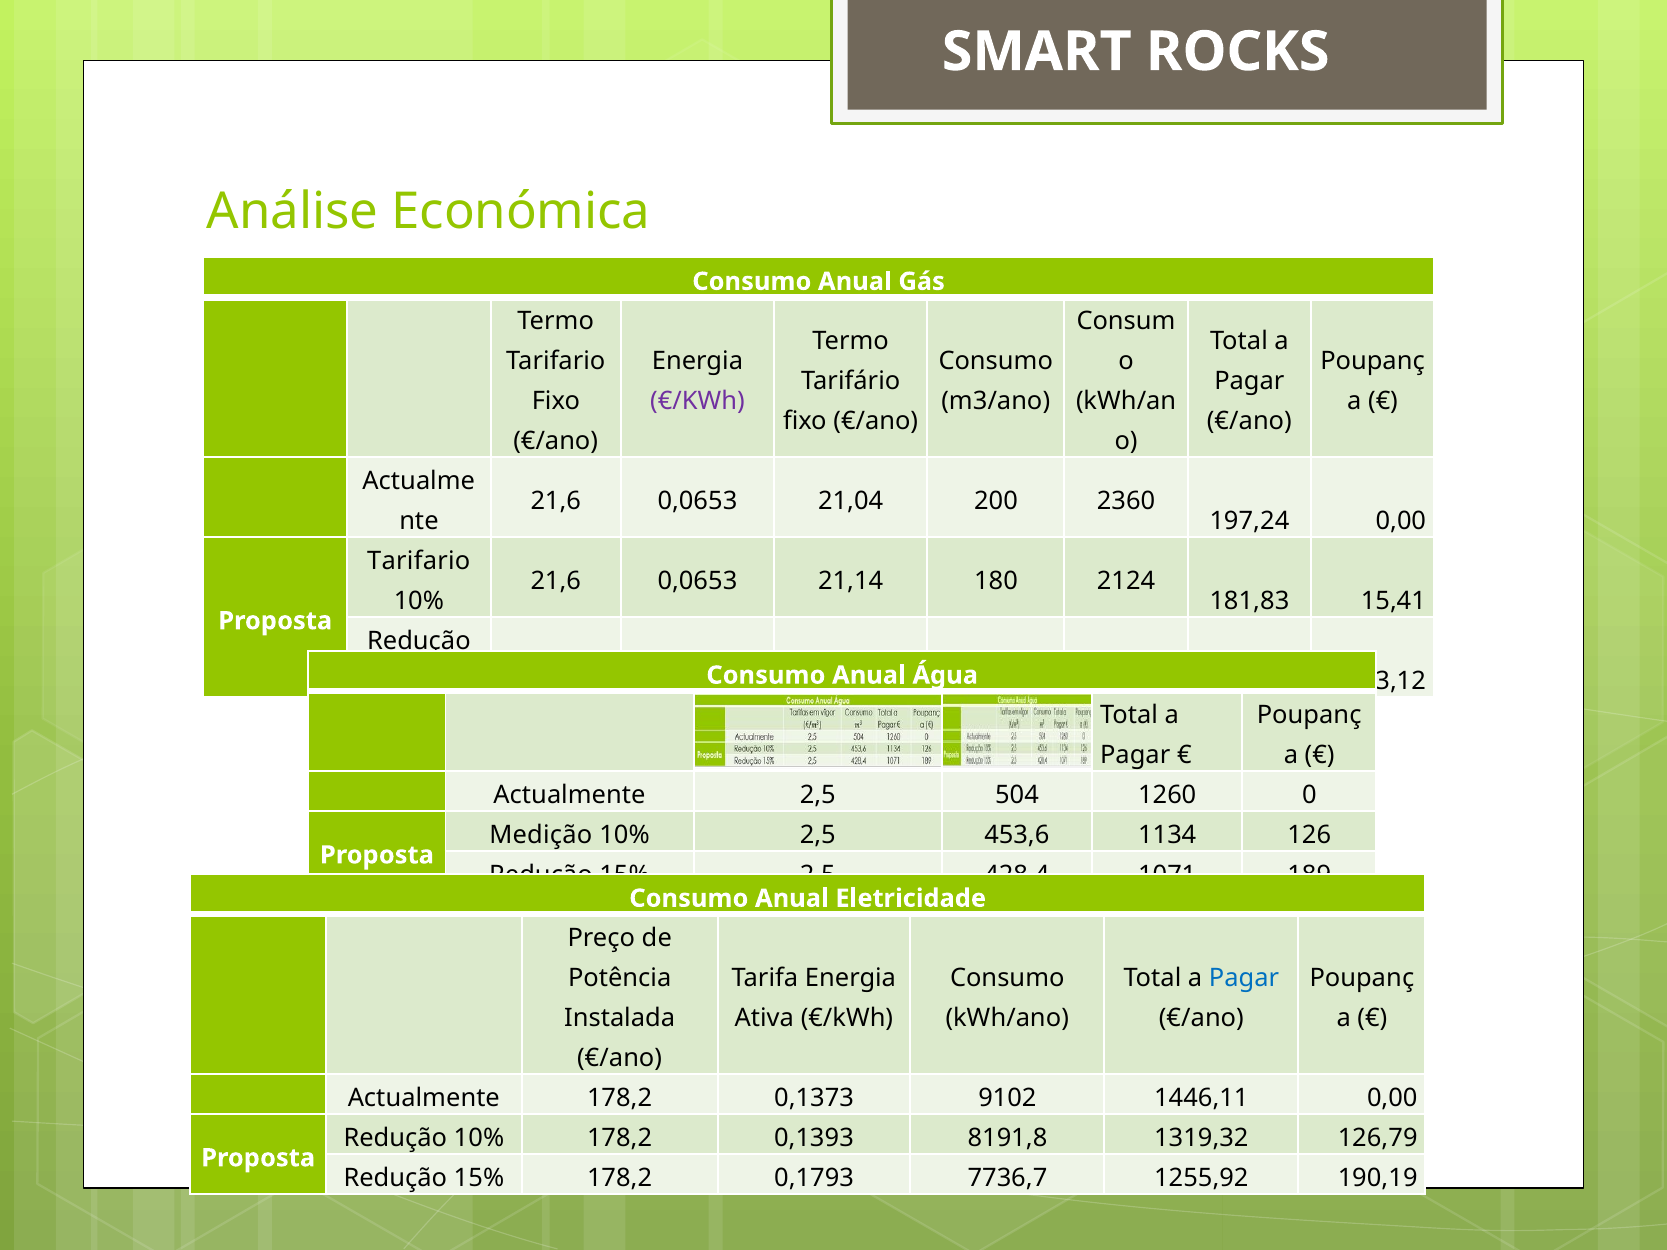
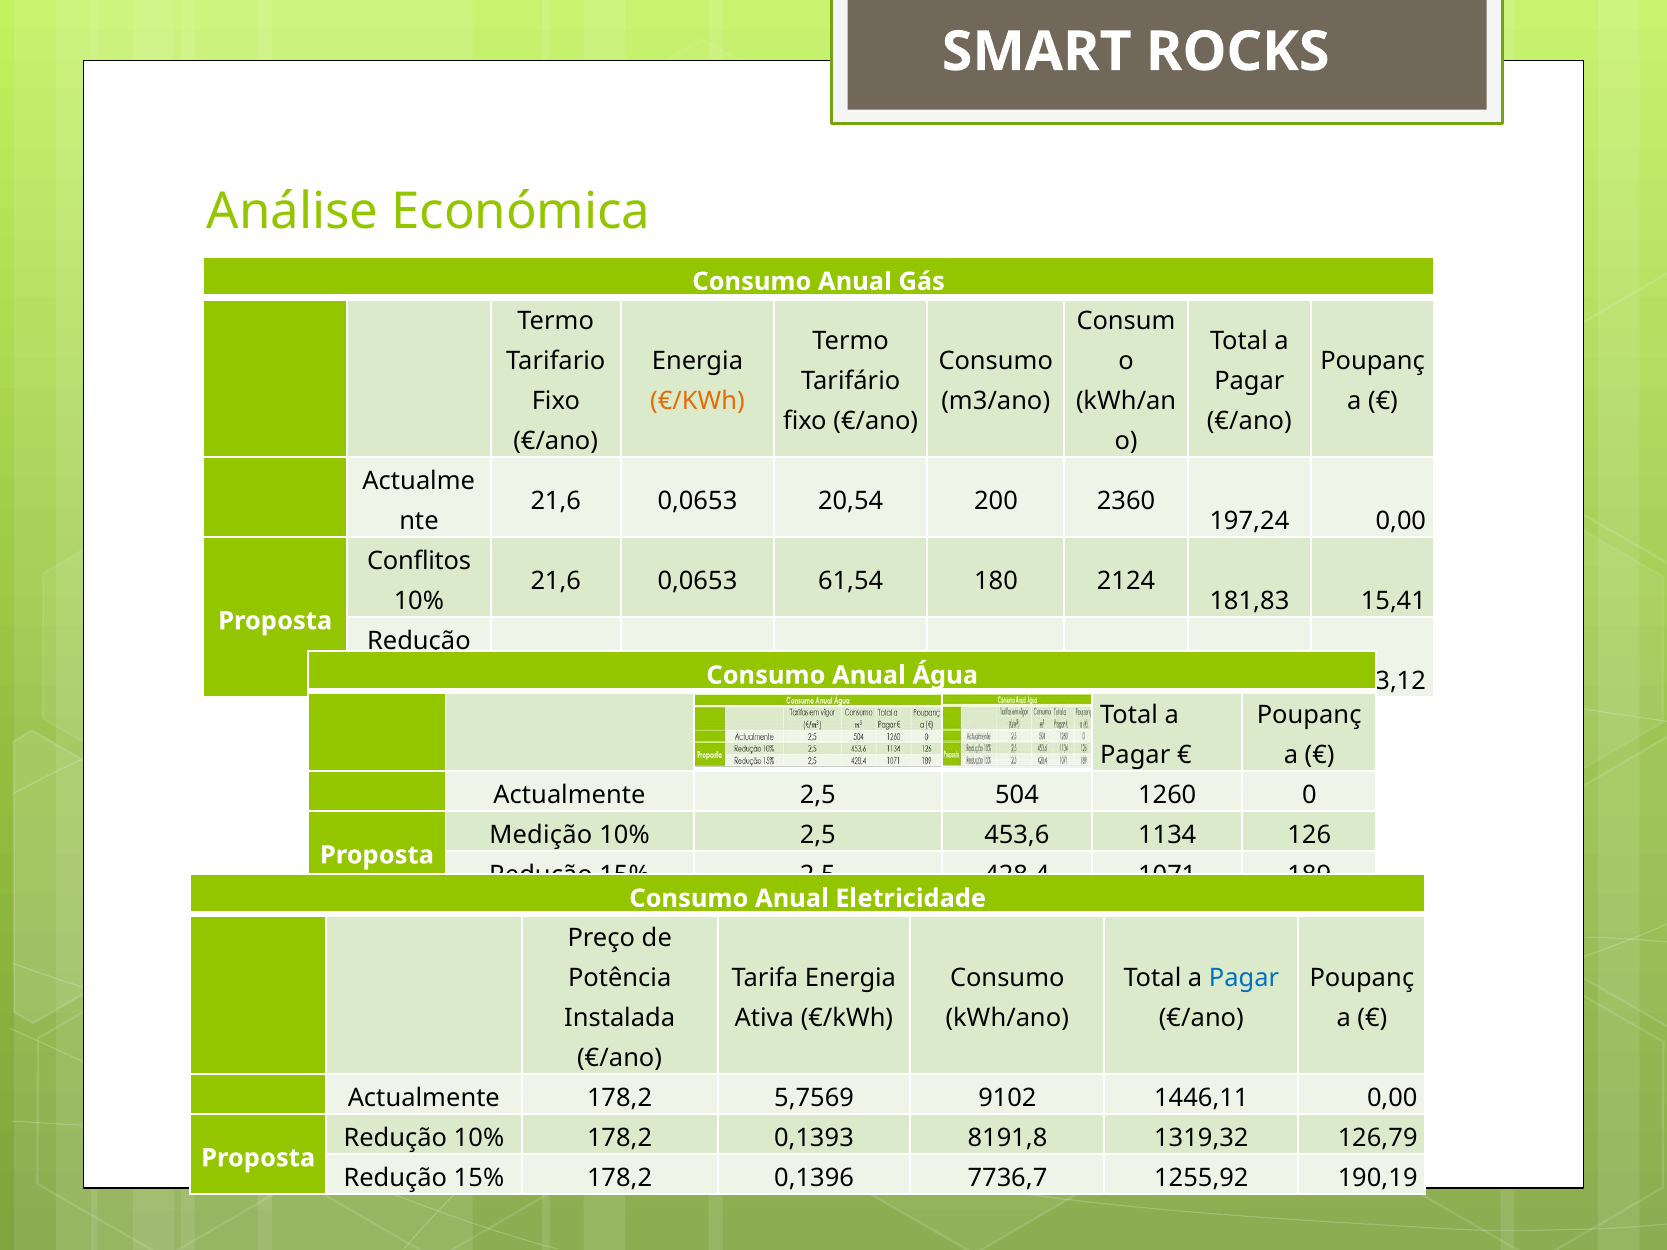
€/KWh colour: purple -> orange (697, 401)
21,04: 21,04 -> 20,54 (851, 501)
Tarifario: Tarifario -> Conflitos (419, 561)
21,14: 21,14 -> 61,54 (851, 581)
0,1373: 0,1373 -> 5,7569 (814, 1098)
0,1793: 0,1793 -> 0,1396 (814, 1178)
